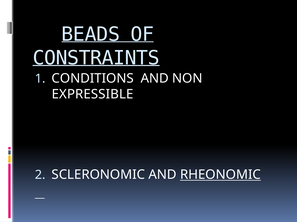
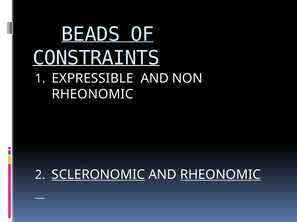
CONDITIONS: CONDITIONS -> EXPRESSIBLE (93, 79)
EXPRESSIBLE: EXPRESSIBLE -> RHEONOMIC (93, 94)
SCLERONOMIC underline: none -> present (98, 175)
